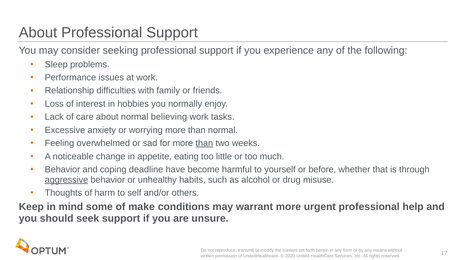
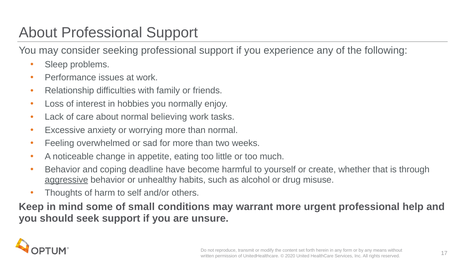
than underline: present -> none (204, 143)
before: before -> create (322, 169)
make: make -> small (142, 207)
